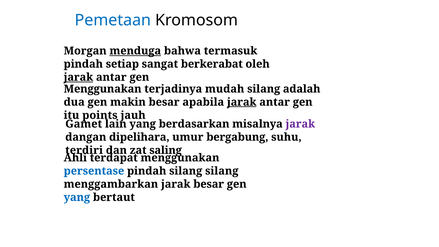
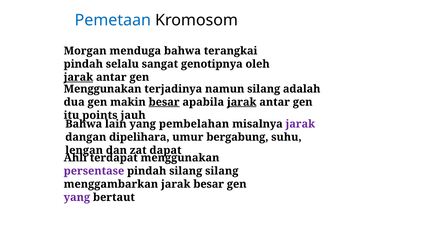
menduga underline: present -> none (135, 51)
termasuk: termasuk -> terangkai (231, 51)
setiap: setiap -> selalu (122, 64)
berkerabat: berkerabat -> genotipnya (212, 64)
mudah: mudah -> namun (225, 89)
besar underline: none -> present (164, 102)
Gamet: Gamet -> Bahwa (84, 124)
berdasarkan: berdasarkan -> pembelahan (194, 124)
terdiri: terdiri -> lengan (84, 150)
saling: saling -> dapat (165, 150)
persentase colour: blue -> purple (94, 171)
yang colour: blue -> purple (77, 197)
